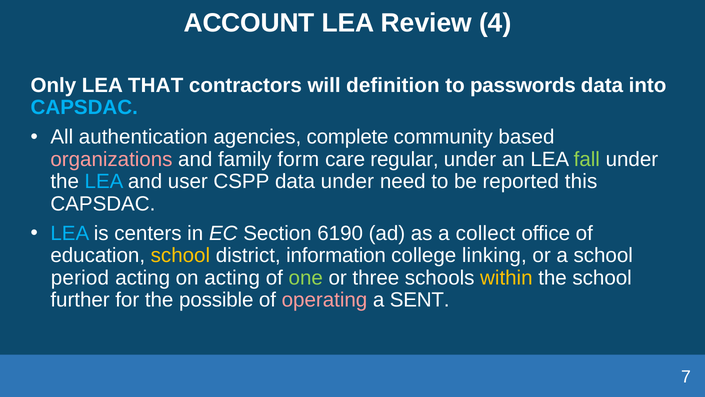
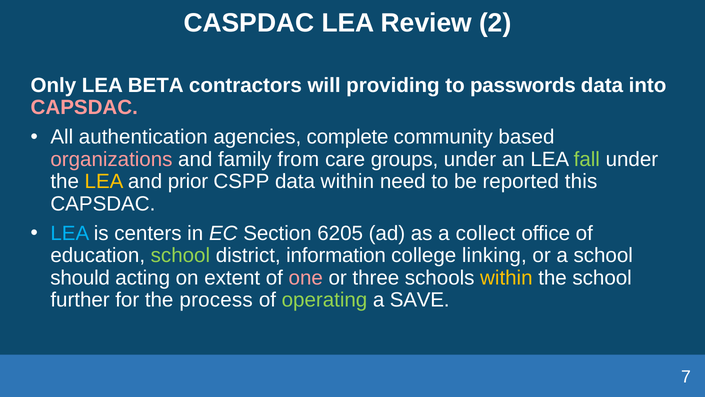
ACCOUNT: ACCOUNT -> CASPDAC (249, 23)
4: 4 -> 2 (495, 23)
THAT: THAT -> BETA (156, 85)
definition: definition -> providing (393, 85)
CAPSDAC colour: light blue -> pink (84, 107)
form: form -> from (298, 159)
regular: regular -> groups (404, 159)
LEA colour: light blue -> yellow (104, 181)
user: user -> prior (188, 181)
data under: under -> within (347, 181)
6190: 6190 -> 6205 (340, 233)
school colour: yellow -> light green (180, 255)
period: period -> should (80, 278)
on acting: acting -> extent (232, 278)
one colour: light green -> pink (306, 278)
possible: possible -> process (216, 300)
operating colour: pink -> light green (324, 300)
SENT: SENT -> SAVE (420, 300)
